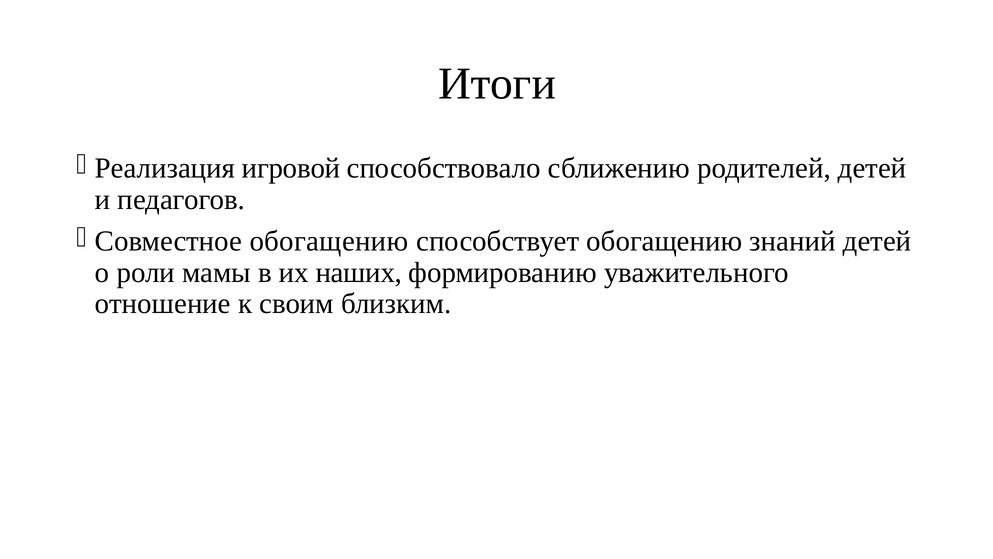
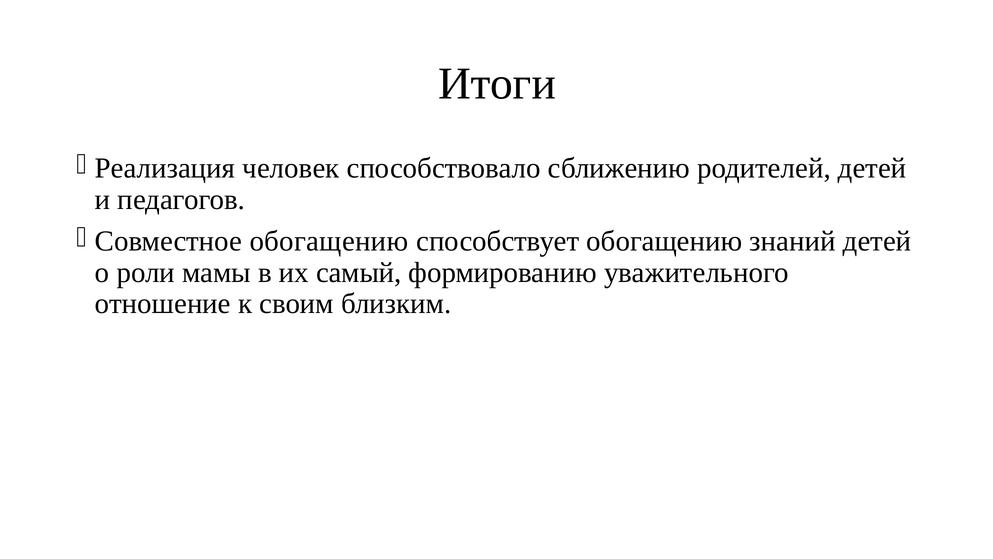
игровой: игровой -> человек (291, 168)
наших: наших -> самый (359, 272)
